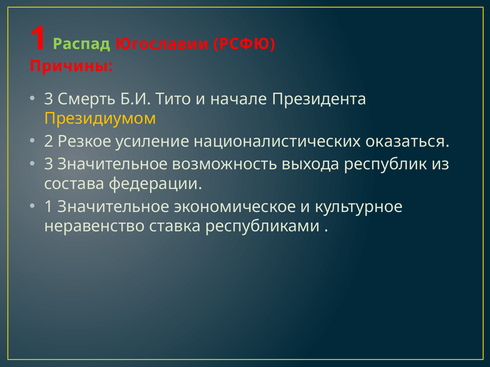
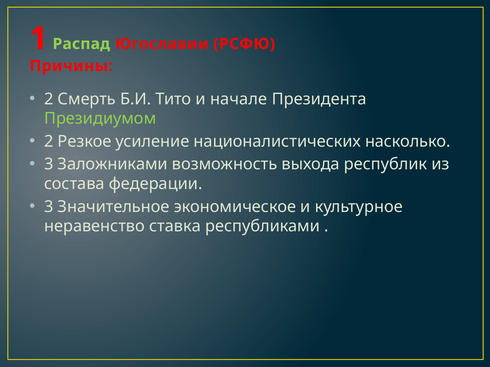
3: 3 -> 2 (49, 99)
Президиумом colour: yellow -> light green (100, 119)
оказаться: оказаться -> насколько (408, 142)
3 Значительное: Значительное -> Заложниками (113, 164)
1: 1 -> 3 (49, 207)
